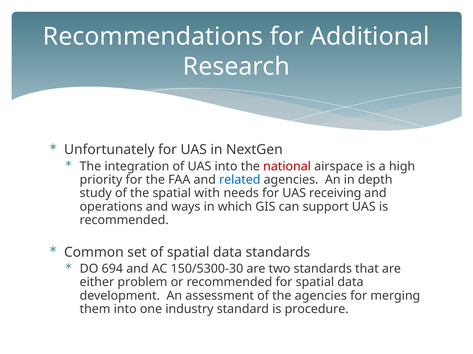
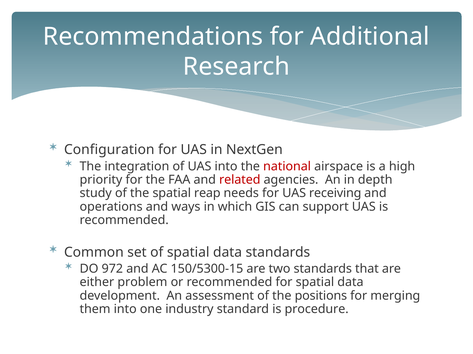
Unfortunately: Unfortunately -> Configuration (109, 150)
related colour: blue -> red (240, 180)
with: with -> reap (207, 194)
694: 694 -> 972 (112, 269)
150/5300-30: 150/5300-30 -> 150/5300-15 (207, 269)
the agencies: agencies -> positions (321, 296)
